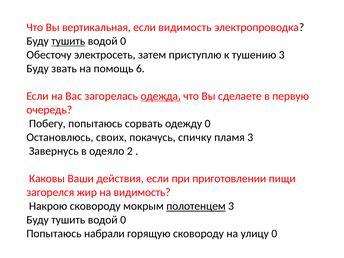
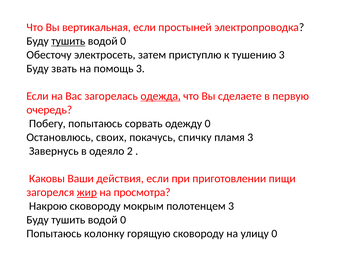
если видимость: видимость -> простыней (185, 27)
помощь 6: 6 -> 3 (140, 69)
жир underline: none -> present (87, 192)
на видимость: видимость -> просмотра (142, 192)
полотенцем underline: present -> none (196, 206)
набрали: набрали -> колонку (104, 234)
